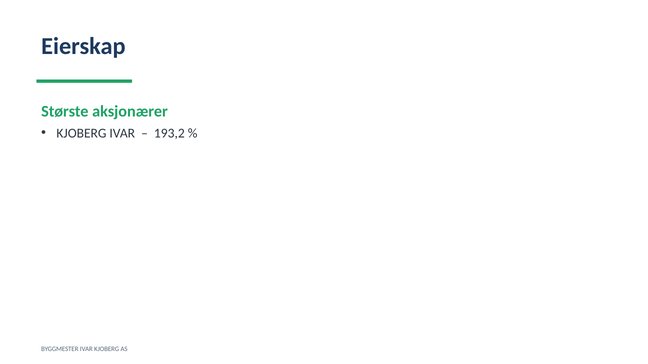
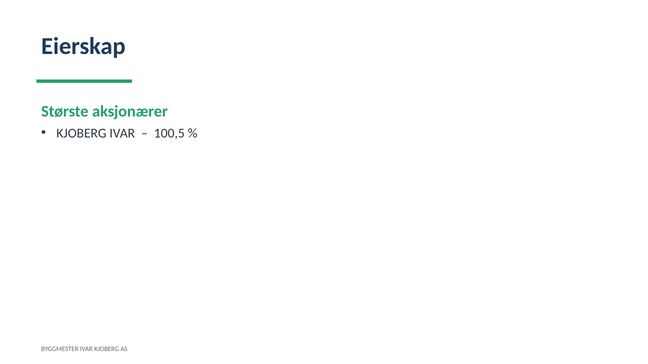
193,2: 193,2 -> 100,5 (169, 133)
